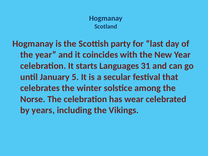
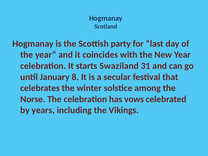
Languages: Languages -> Swaziland (119, 66)
5: 5 -> 8 (75, 77)
wear: wear -> vows (134, 99)
